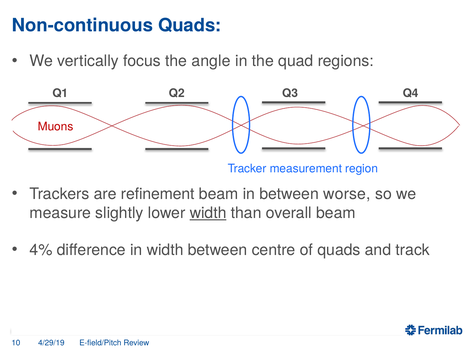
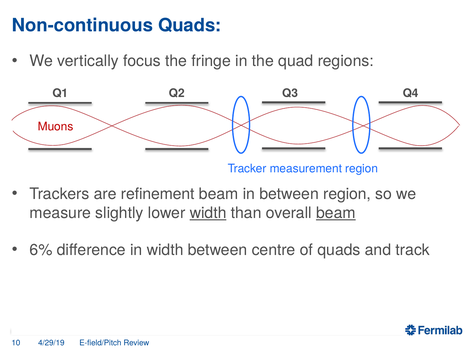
angle: angle -> fringe (211, 61)
between worse: worse -> region (347, 194)
beam underline: none -> present (336, 213)
4%: 4% -> 6% (41, 249)
